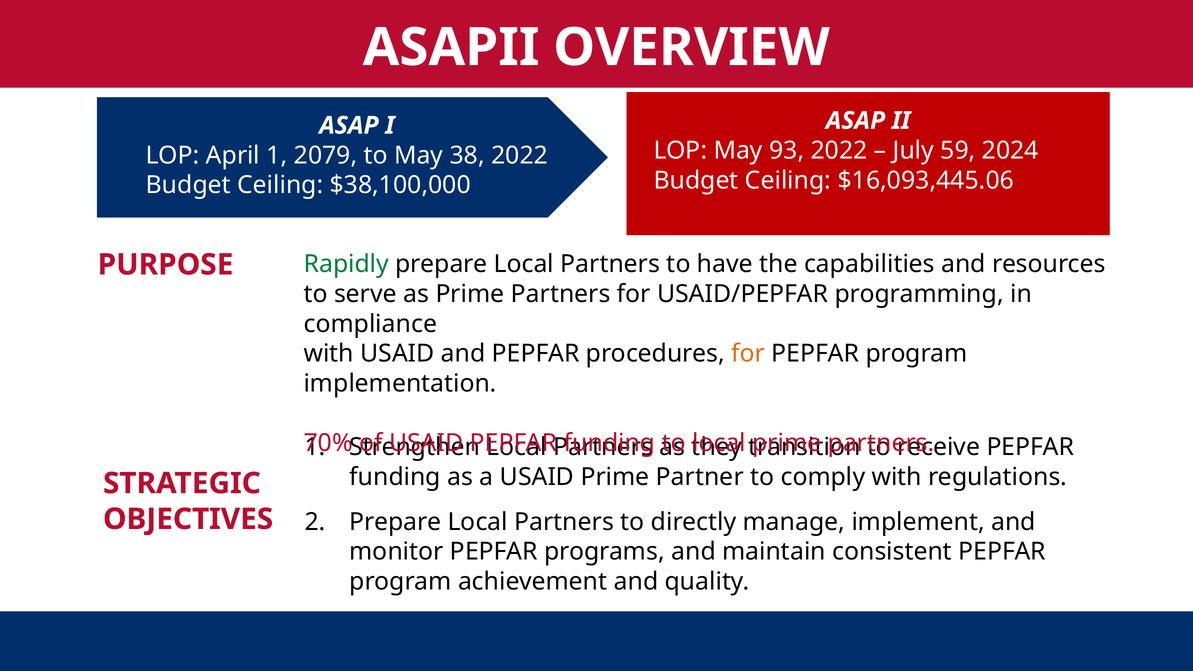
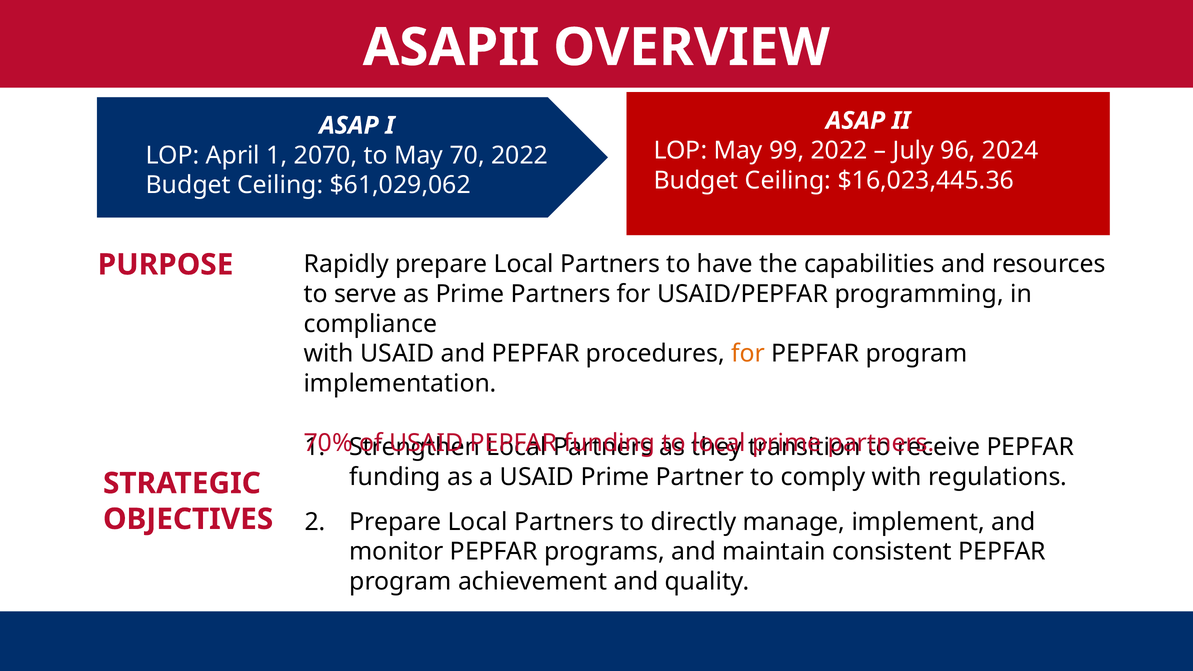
93: 93 -> 99 (787, 151)
59: 59 -> 96 (958, 151)
2079: 2079 -> 2070 (326, 155)
38: 38 -> 70 (467, 155)
$16,093,445.06: $16,093,445.06 -> $16,023,445.36 (926, 180)
$38,100,000: $38,100,000 -> $61,029,062 (400, 185)
Rapidly colour: green -> black (346, 264)
